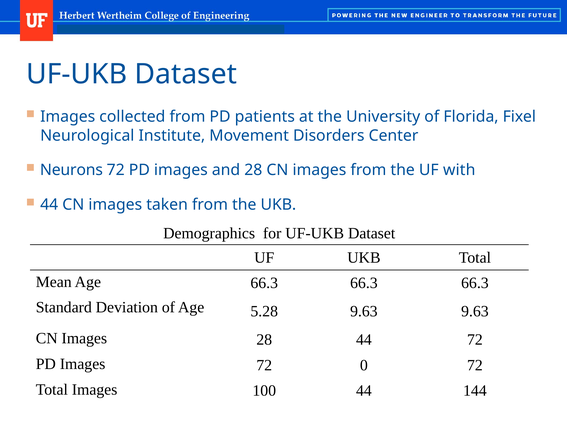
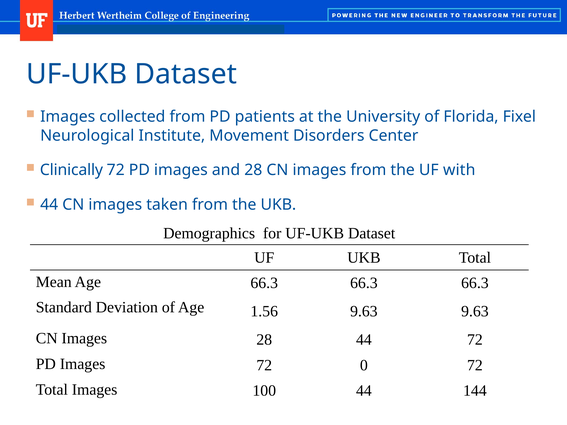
Neurons: Neurons -> Clinically (71, 170)
5.28: 5.28 -> 1.56 (264, 312)
